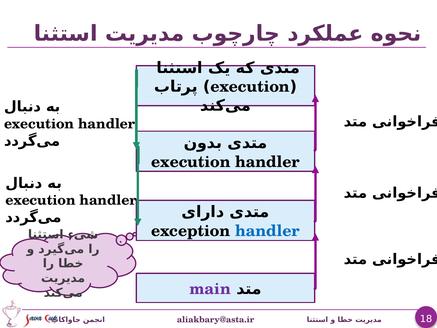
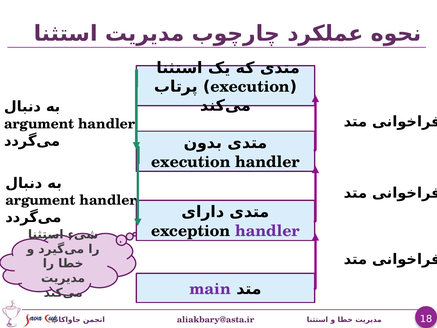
execution: execution -> argument (39, 124)
execution: execution -> argument (41, 200)
handler colour: blue -> purple (267, 231)
